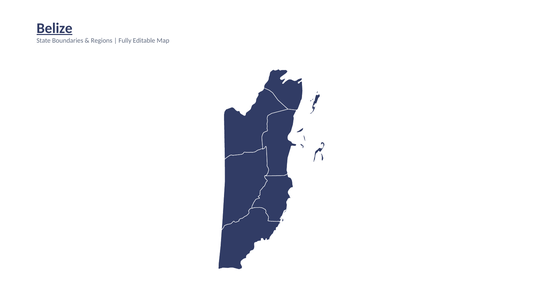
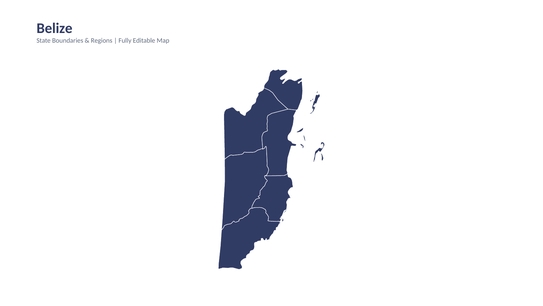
Belize underline: present -> none (54, 28)
